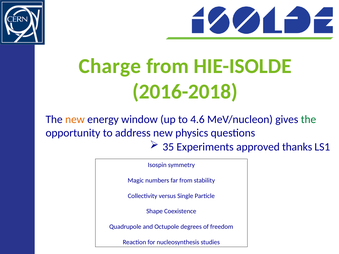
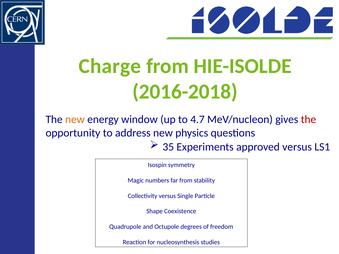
4.6: 4.6 -> 4.7 (197, 120)
the colour: green -> red (308, 120)
approved thanks: thanks -> versus (297, 147)
